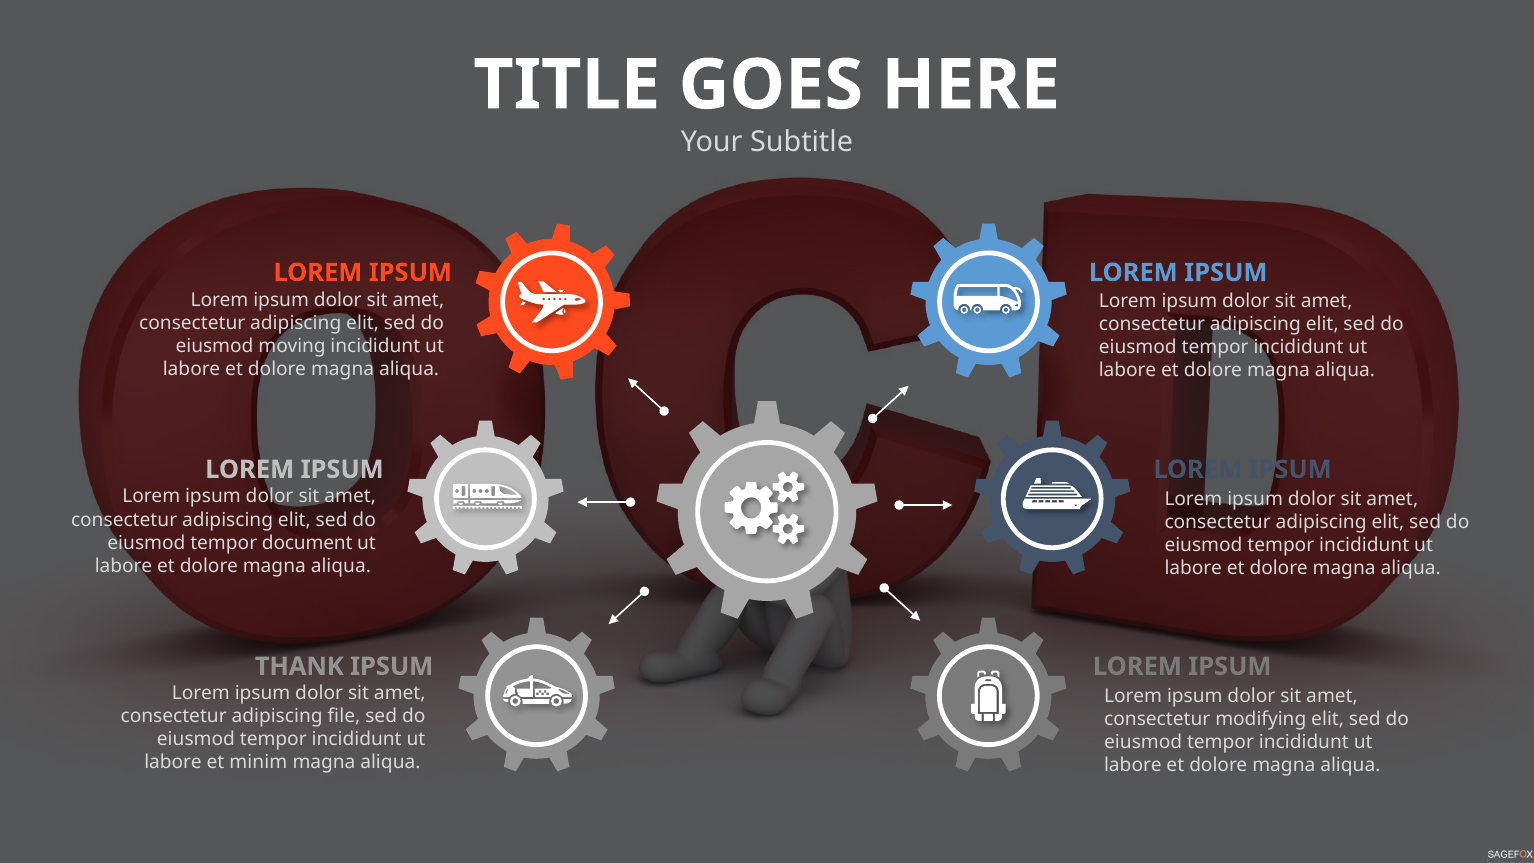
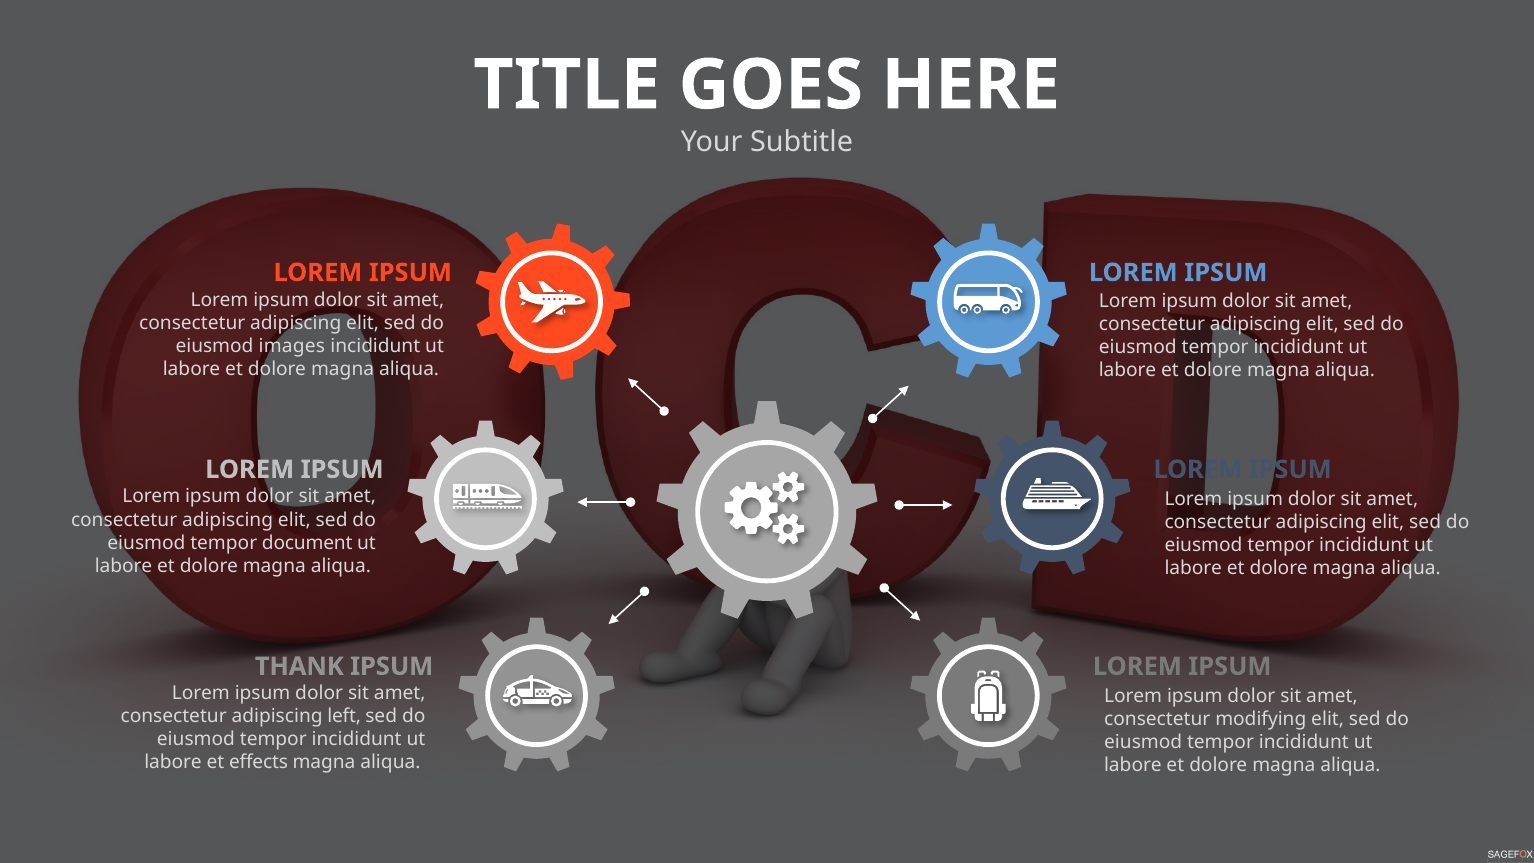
moving: moving -> images (292, 346)
file: file -> left (344, 716)
minim: minim -> effects (258, 763)
